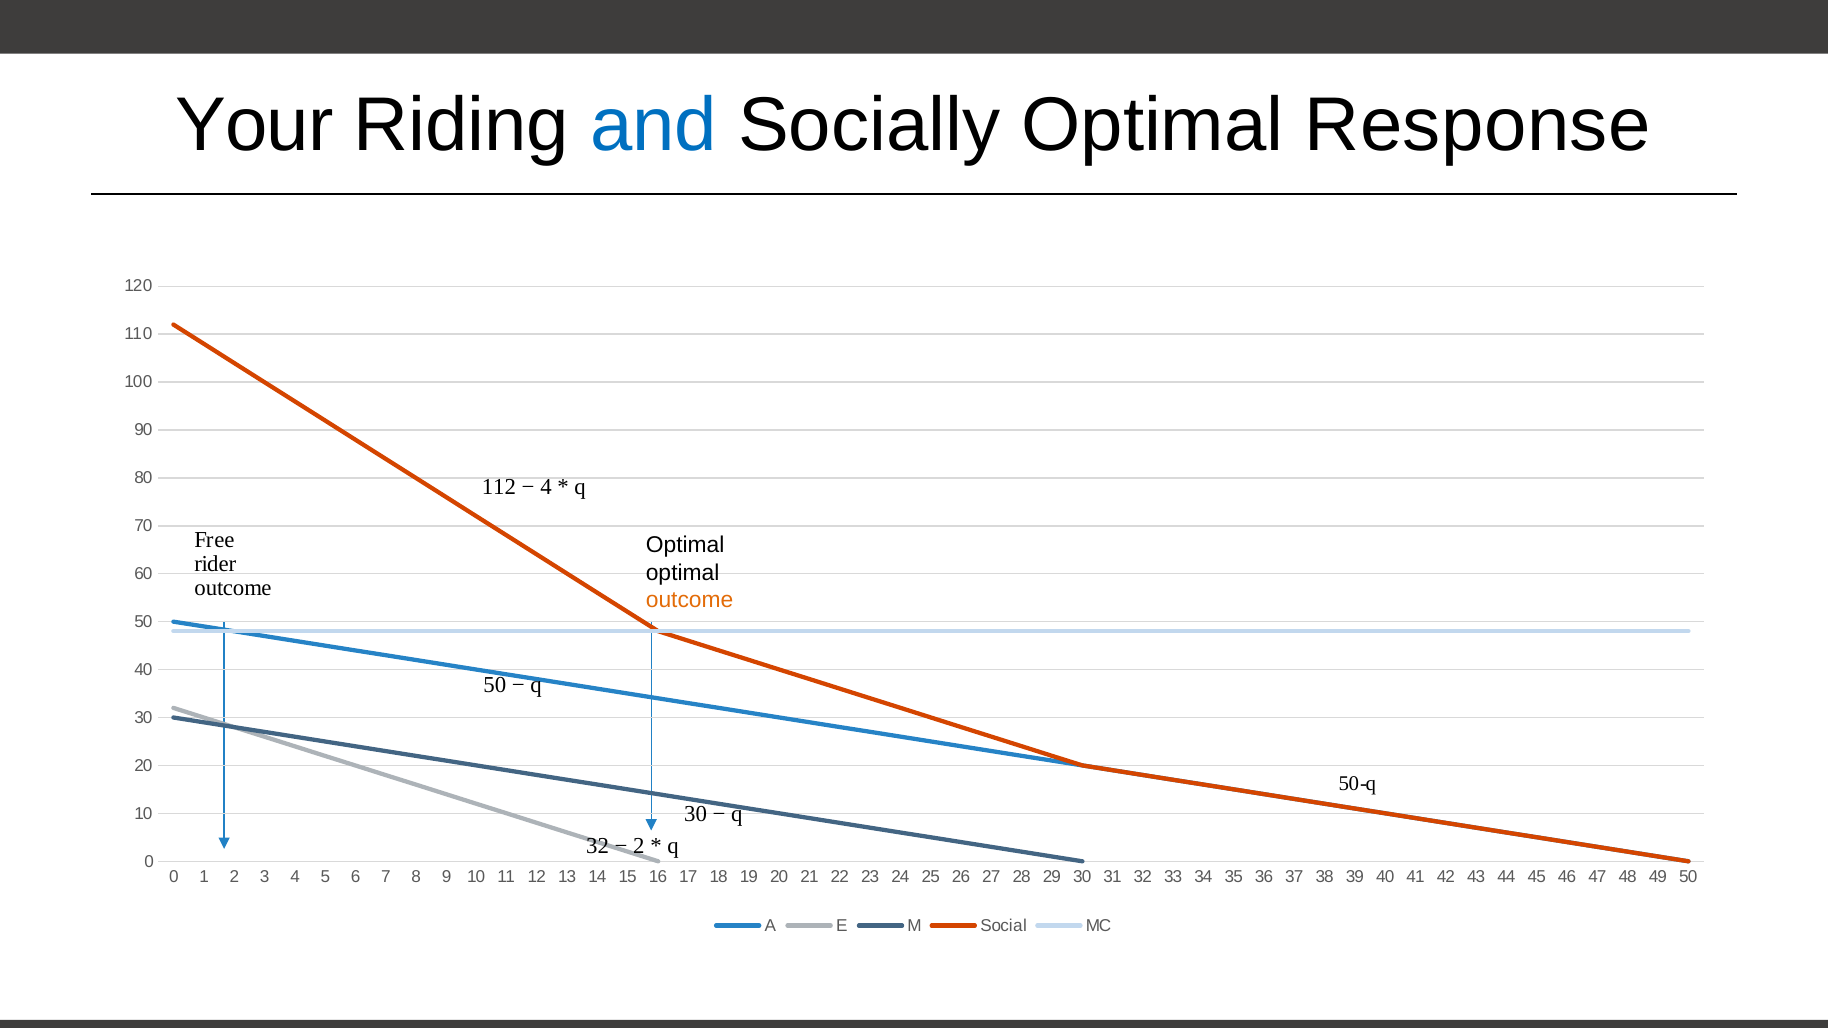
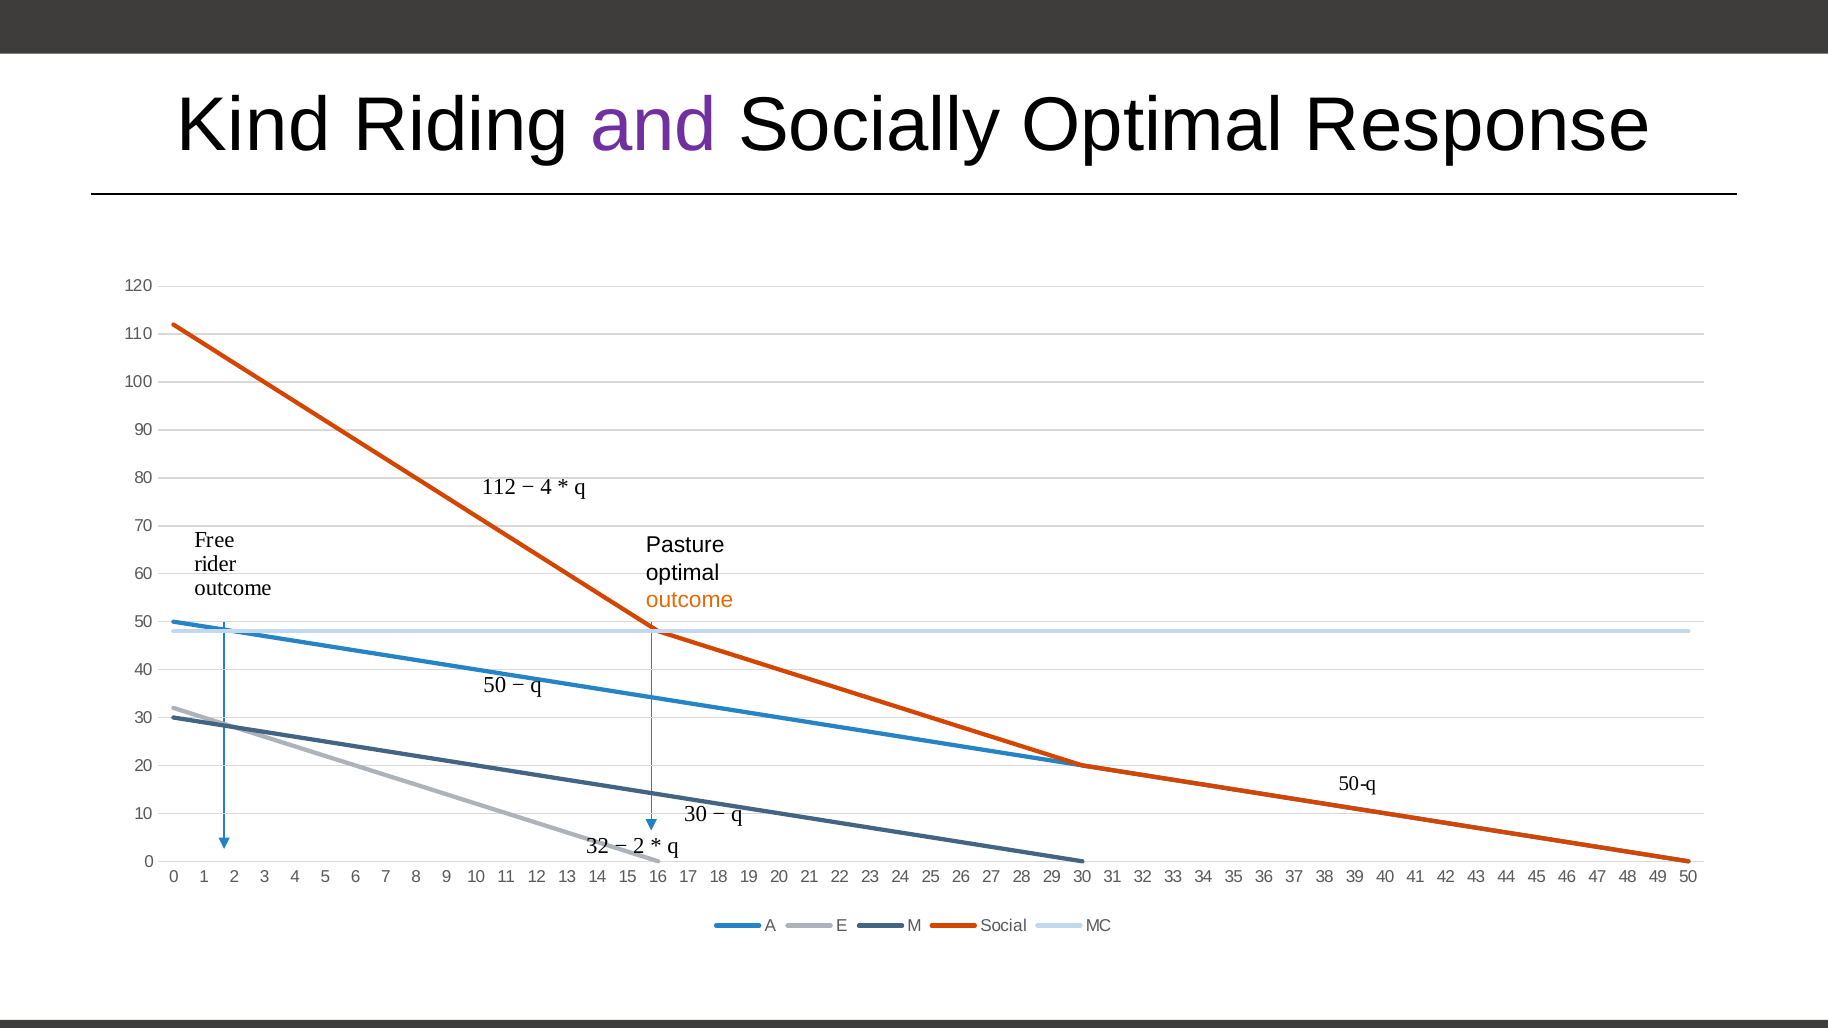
Your: Your -> Kind (254, 125)
and colour: blue -> purple (654, 125)
Optimal: Optimal -> Pasture (685, 545)
